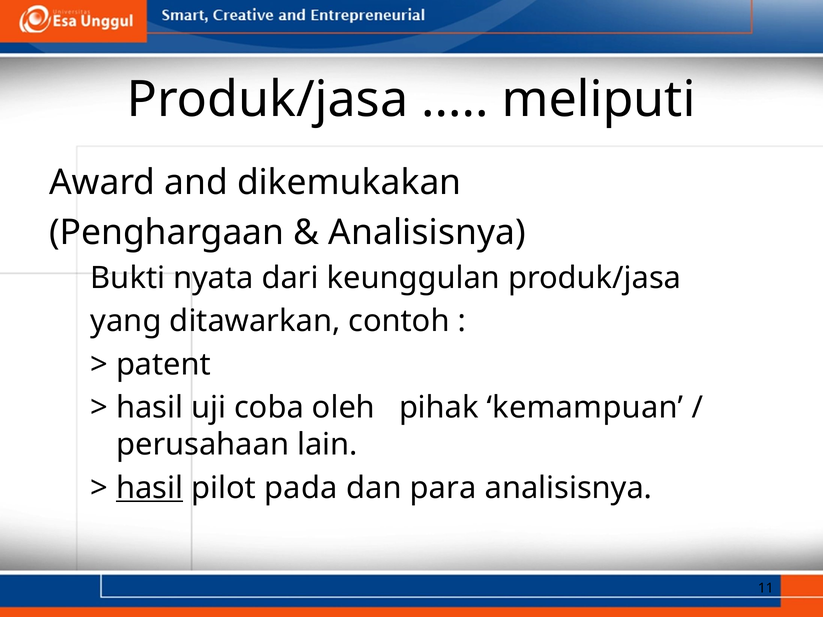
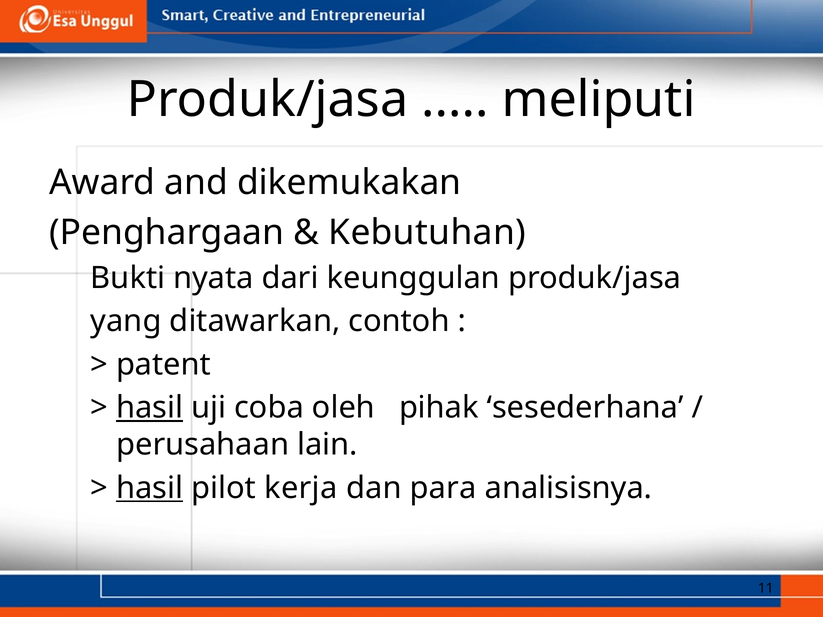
Analisisnya: Analisisnya -> Kebutuhan (427, 232)
hasil underline: none -> present (150, 408)
kemampuan: kemampuan -> sesederhana (585, 408)
pada: pada -> kerja (301, 488)
